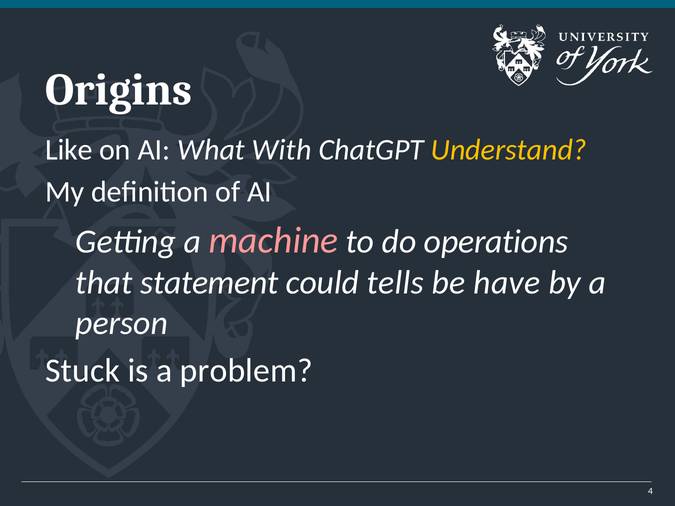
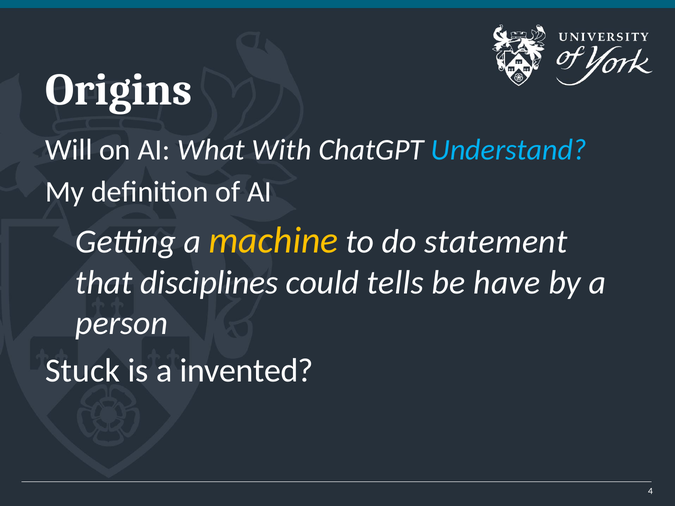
Like: Like -> Will (69, 150)
Understand colour: yellow -> light blue (509, 150)
machine colour: pink -> yellow (274, 240)
operations: operations -> statement (496, 242)
statement: statement -> disciplines (209, 283)
problem: problem -> invented (247, 371)
